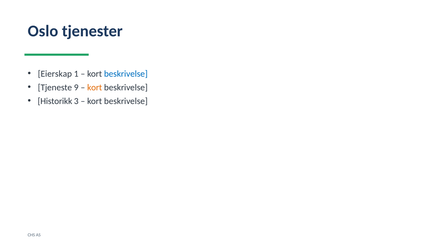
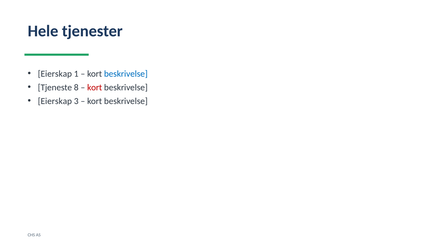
Oslo: Oslo -> Hele (43, 31)
9: 9 -> 8 (76, 87)
kort colour: orange -> red (95, 87)
Historikk: Historikk -> Eierskap (55, 101)
